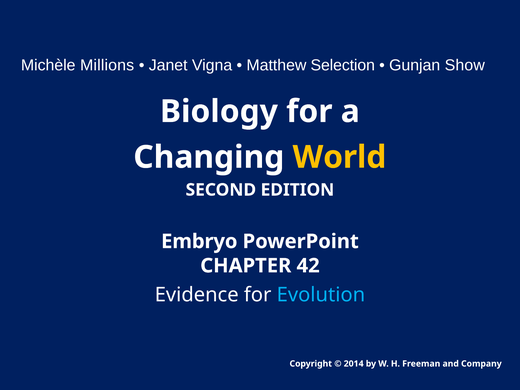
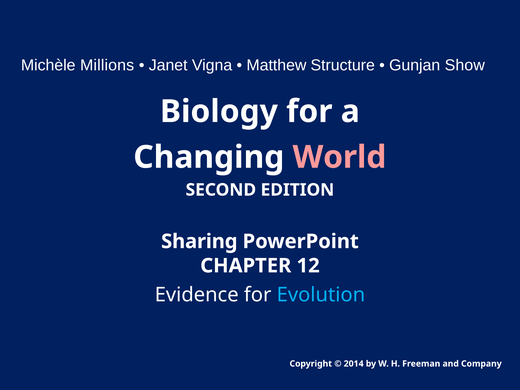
Selection: Selection -> Structure (343, 65)
World colour: yellow -> pink (339, 157)
Embryo: Embryo -> Sharing (199, 241)
42: 42 -> 12 (308, 266)
